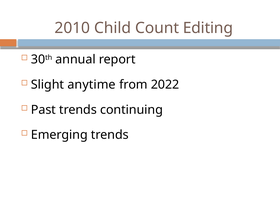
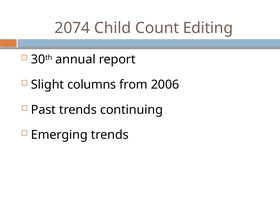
2010: 2010 -> 2074 (72, 28)
anytime: anytime -> columns (92, 85)
2022: 2022 -> 2006 (165, 85)
